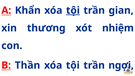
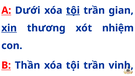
A Khẩn: Khẩn -> Dưới (28, 10)
xin underline: none -> present (9, 28)
ngợi: ngợi -> vinh (121, 65)
